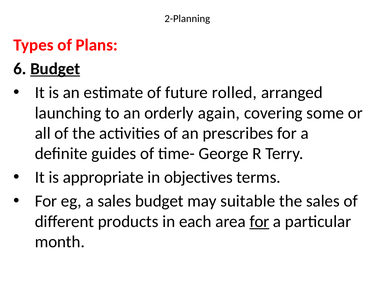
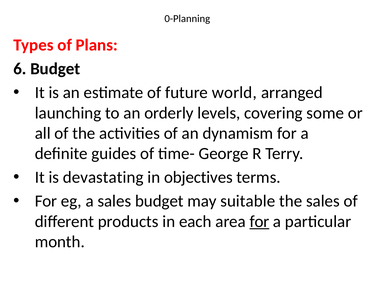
2-Planning: 2-Planning -> 0-Planning (187, 19)
Budget underline: present -> none (55, 69)
rolled: rolled -> world (234, 92)
again: again -> levels (219, 113)
prescribes: prescribes -> dynamism (238, 133)
appropriate: appropriate -> devastating (103, 177)
